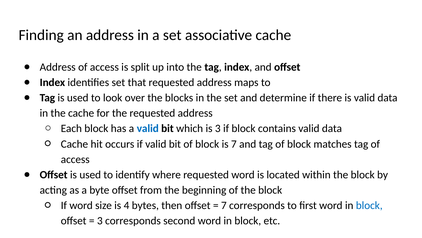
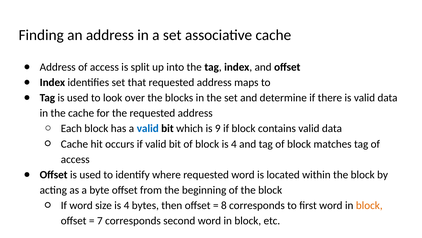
is 3: 3 -> 9 (218, 128)
block is 7: 7 -> 4 (234, 144)
7: 7 -> 8 (224, 205)
block colour: blue -> orange (369, 205)
3: 3 -> 7 (100, 220)
